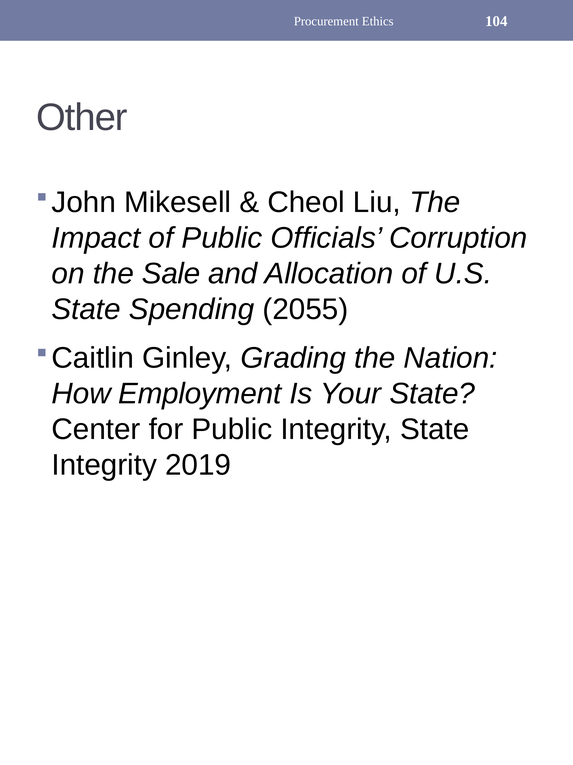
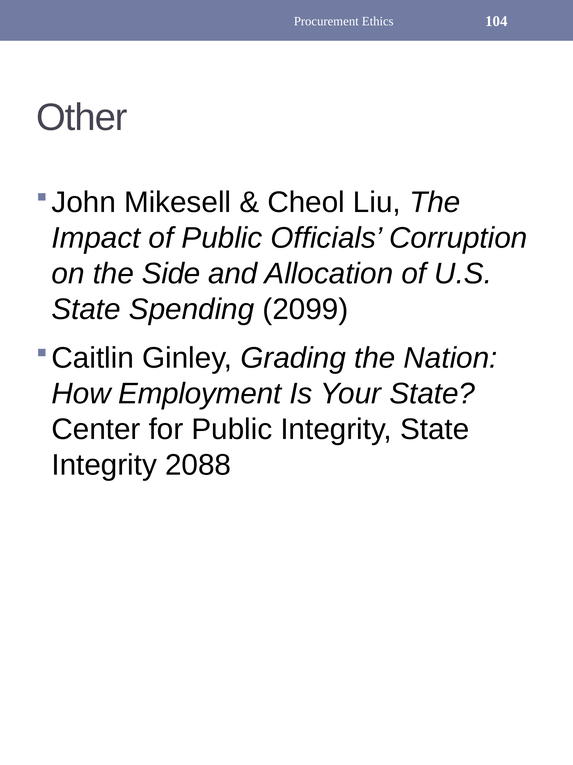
Sale: Sale -> Side (171, 273)
2055: 2055 -> 2099 (305, 309)
2019: 2019 -> 2088 (198, 464)
